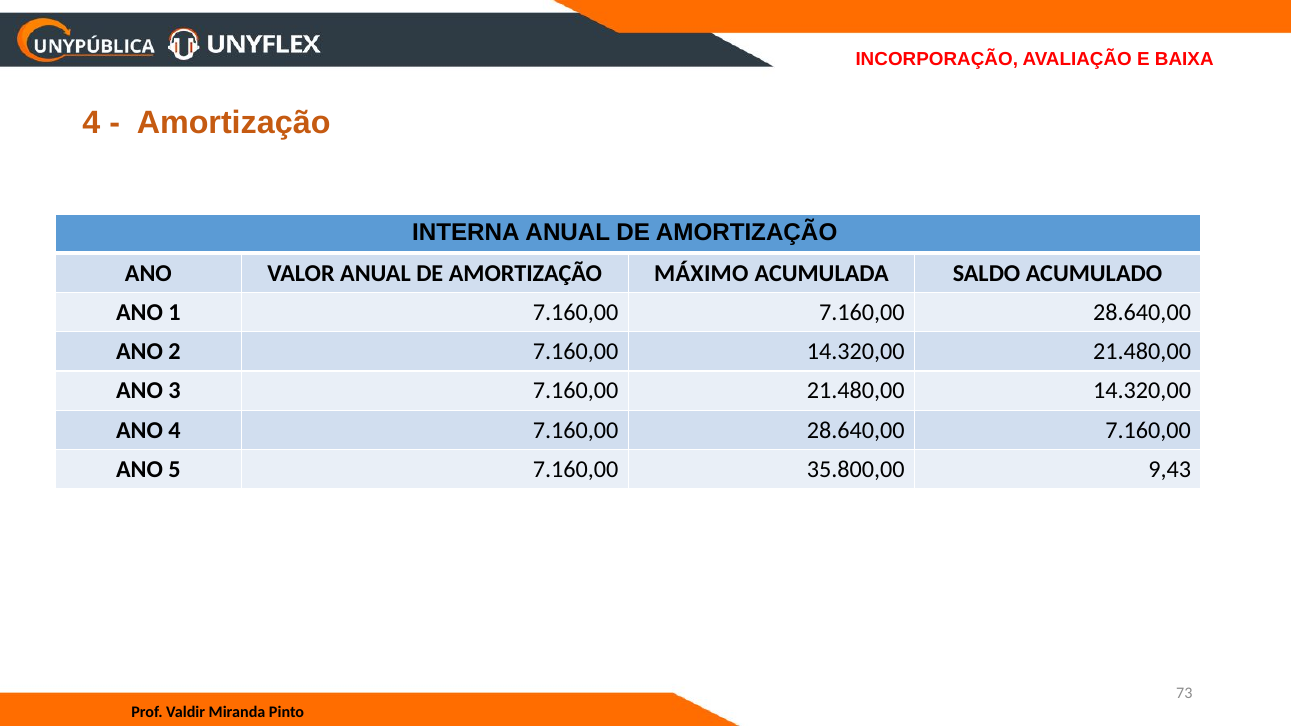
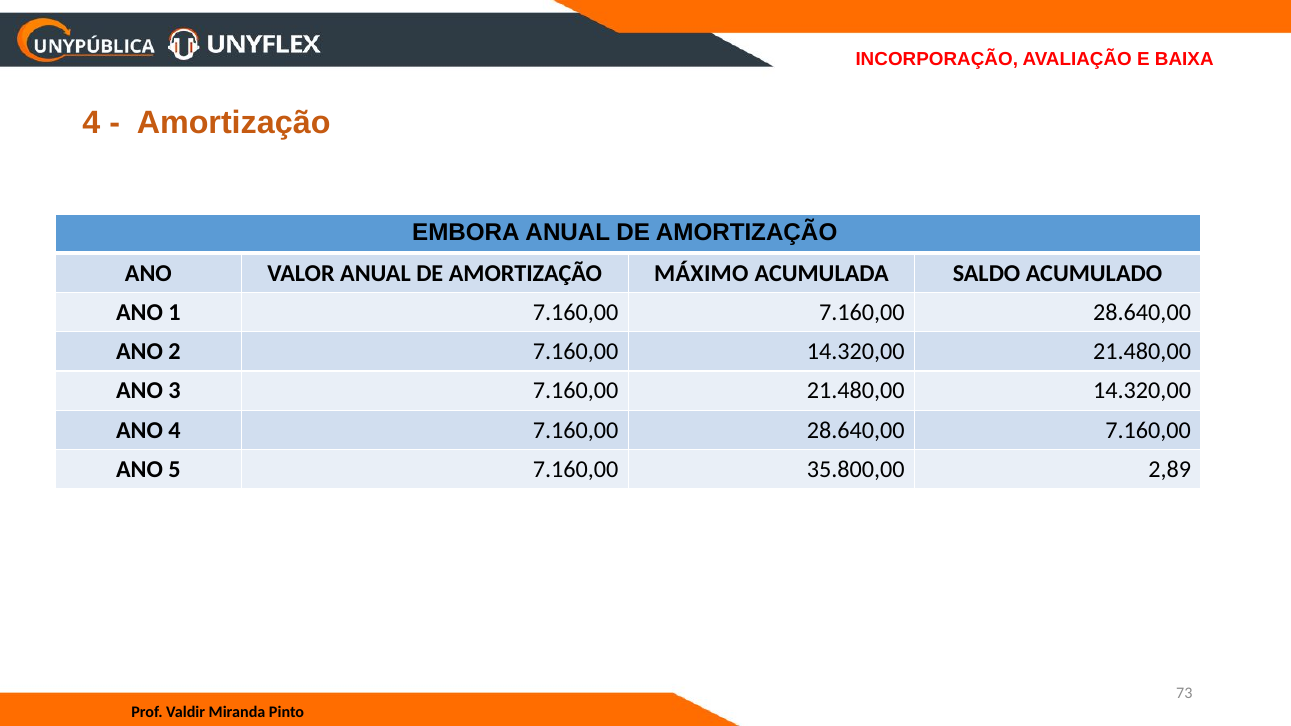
INTERNA: INTERNA -> EMBORA (466, 233)
9,43: 9,43 -> 2,89 (1170, 470)
